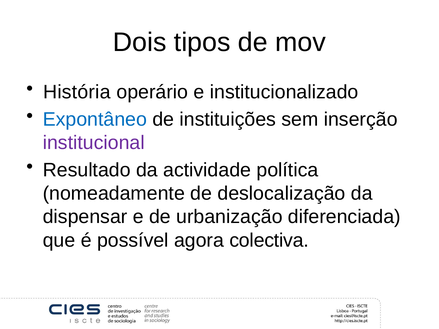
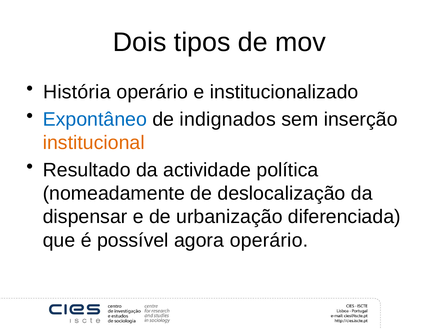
instituições: instituições -> indignados (228, 119)
institucional colour: purple -> orange (94, 143)
agora colectiva: colectiva -> operário (269, 240)
